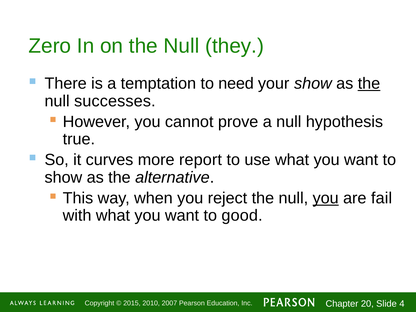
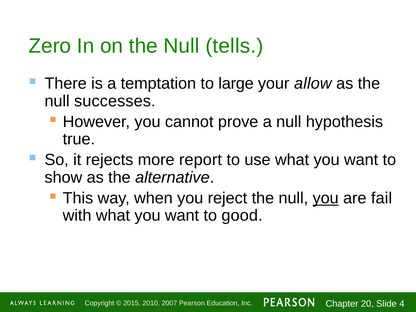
they: they -> tells (234, 46)
need: need -> large (236, 84)
your show: show -> allow (313, 84)
the underline: present -> none (369, 84)
curves: curves -> rejects (110, 160)
